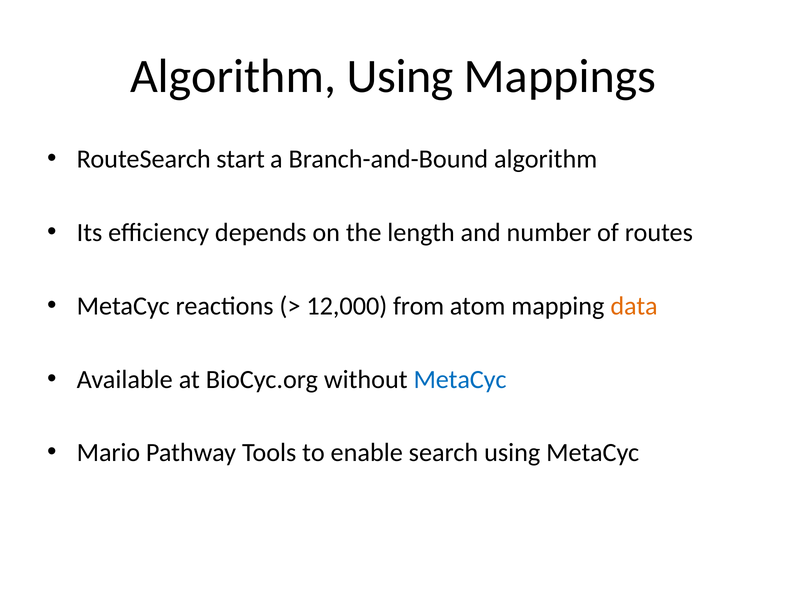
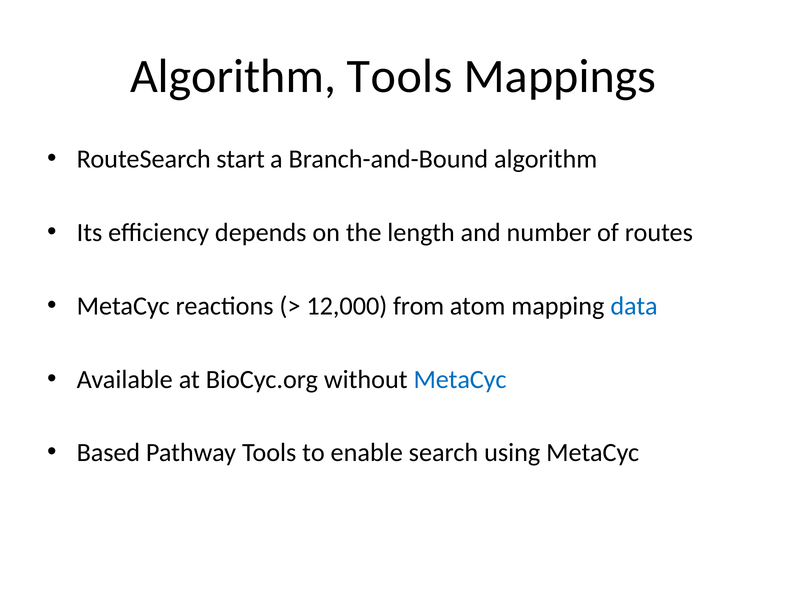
Algorithm Using: Using -> Tools (400, 76)
data colour: orange -> blue (634, 306)
Mario: Mario -> Based (108, 453)
